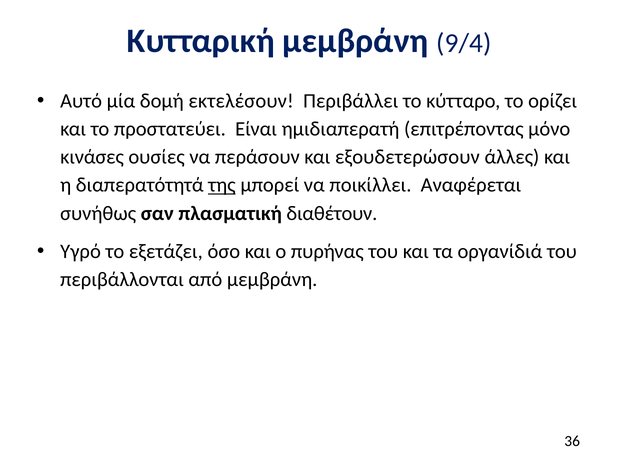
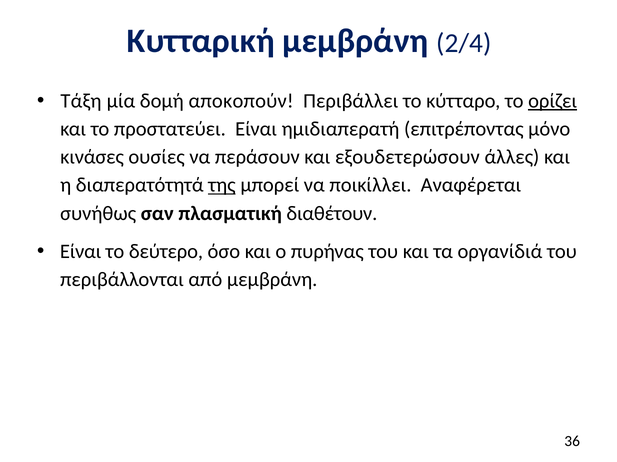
9/4: 9/4 -> 2/4 (464, 43)
Αυτό: Αυτό -> Τάξη (81, 101)
εκτελέσουν: εκτελέσουν -> αποκοπούν (241, 101)
ορίζει underline: none -> present (553, 101)
Υγρό: Υγρό -> Είναι (81, 252)
εξετάζει: εξετάζει -> δεύτερο (166, 252)
